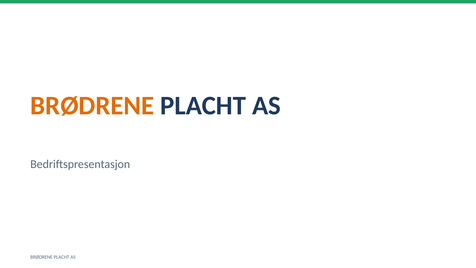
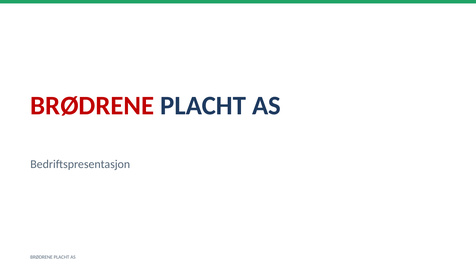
BRØDRENE colour: orange -> red (92, 106)
